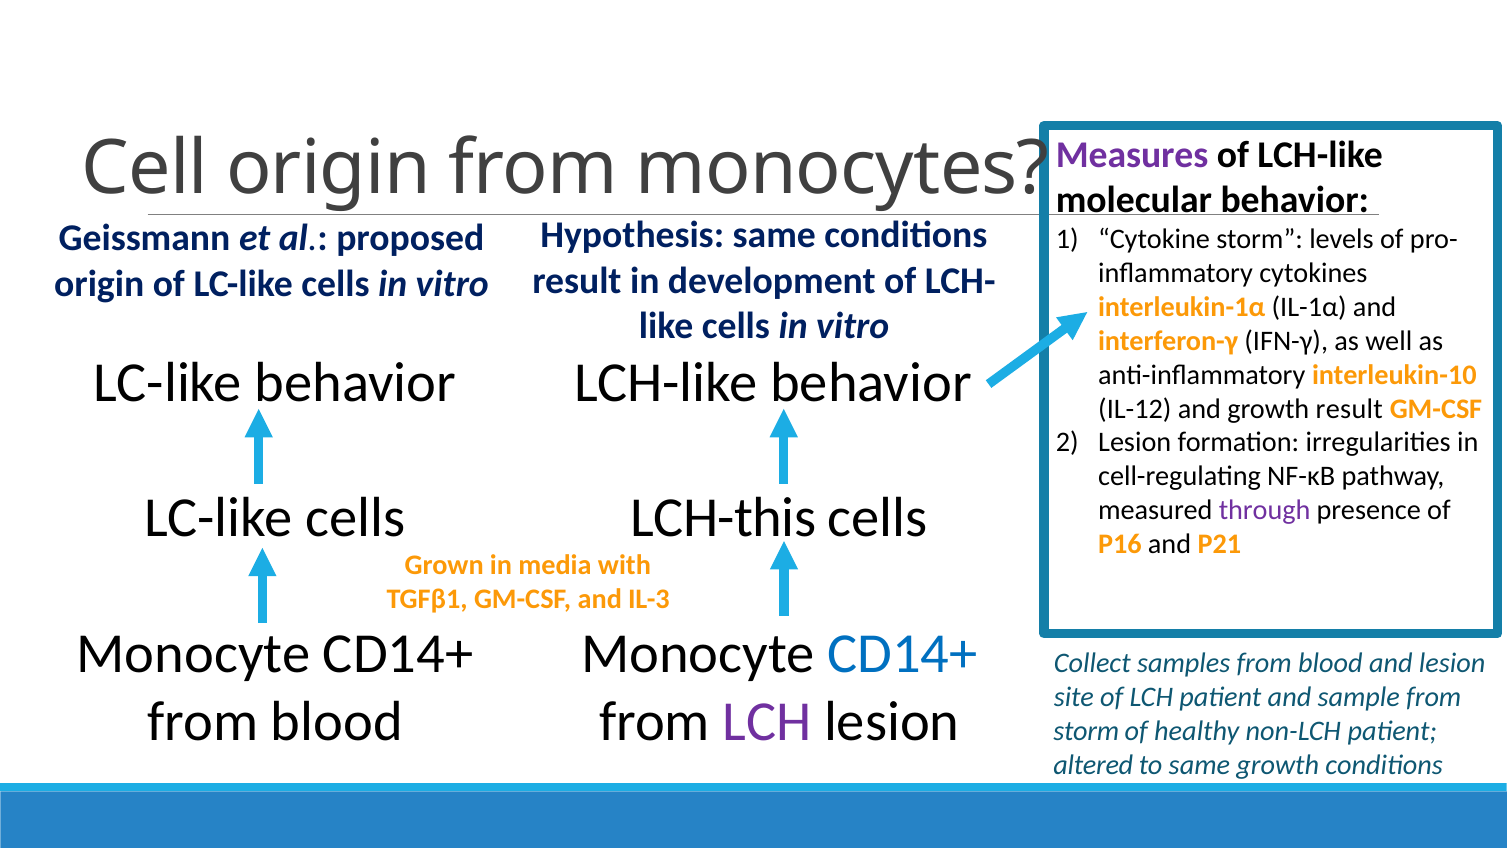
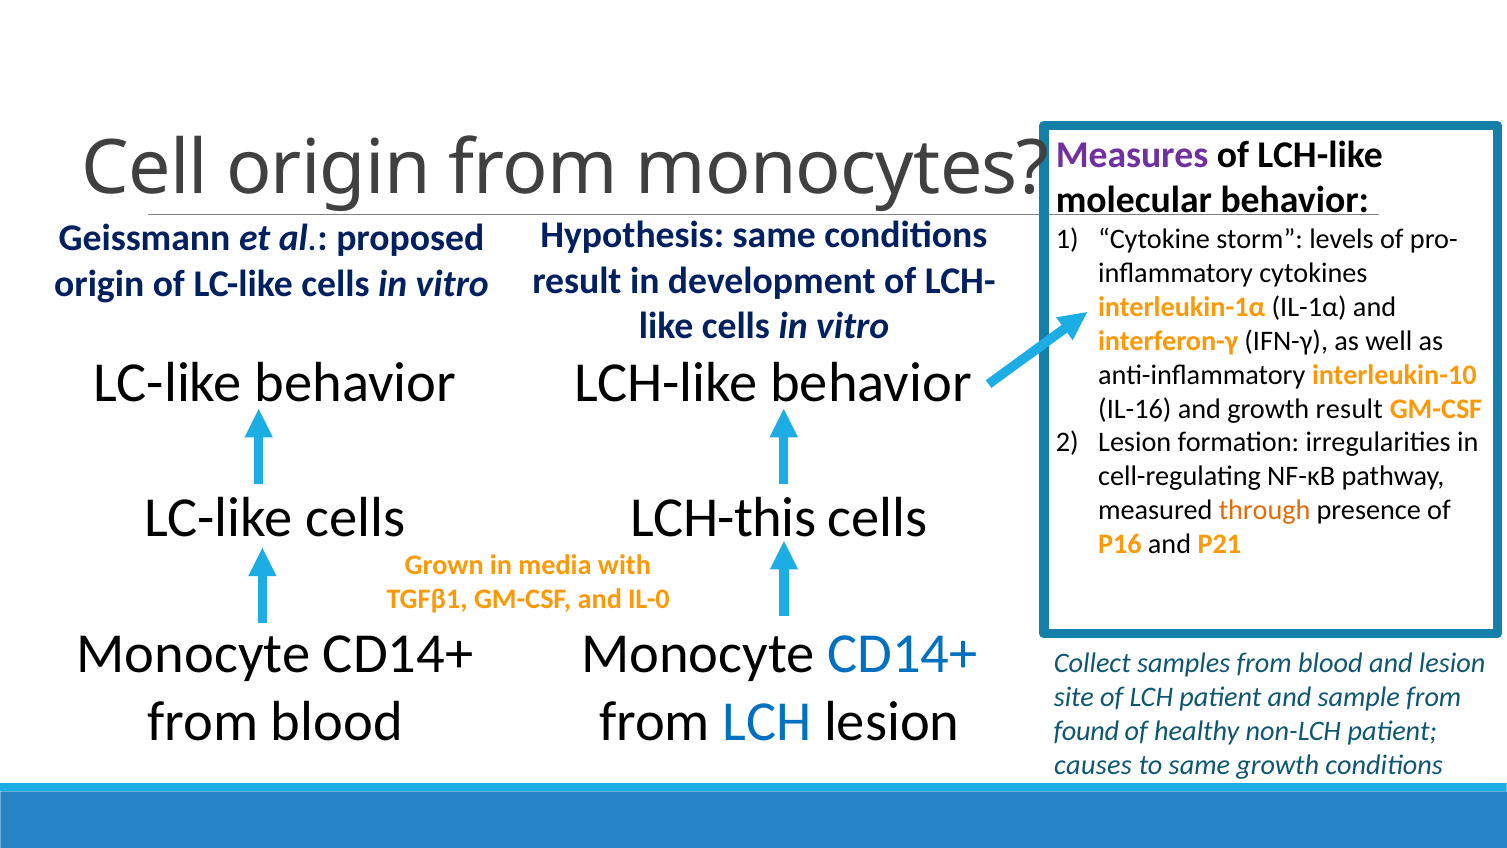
IL-12: IL-12 -> IL-16 (1135, 409)
through colour: purple -> orange (1265, 510)
IL-3: IL-3 -> IL-0 (649, 599)
LCH colour: purple -> blue (767, 721)
storm: storm -> found (1086, 731)
altered: altered -> causes (1093, 765)
